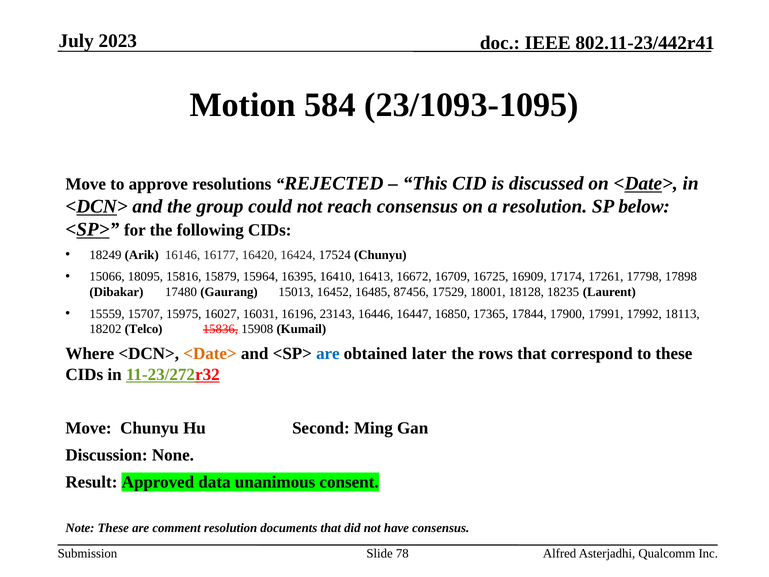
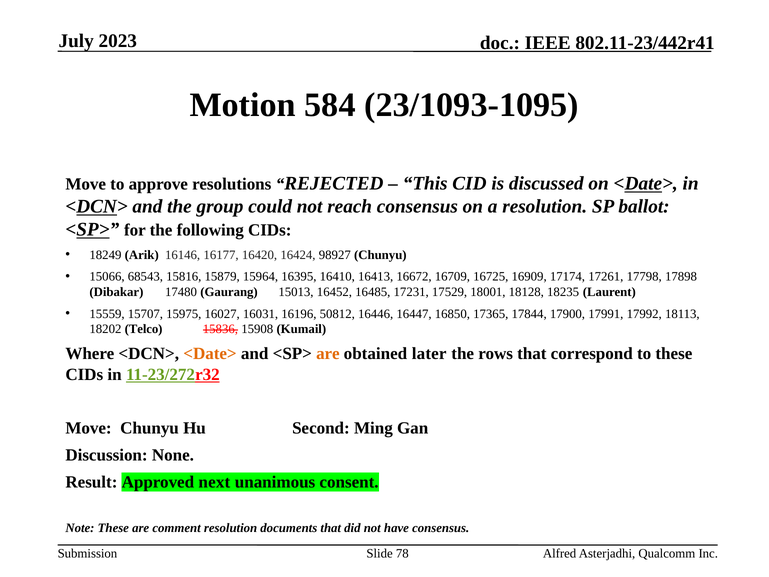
below: below -> ballot (644, 206)
17524: 17524 -> 98927 (335, 255)
18095: 18095 -> 68543 (145, 276)
87456: 87456 -> 17231 (411, 292)
23143: 23143 -> 50812 (337, 314)
are colour: blue -> orange (328, 354)
data: data -> next (214, 482)
